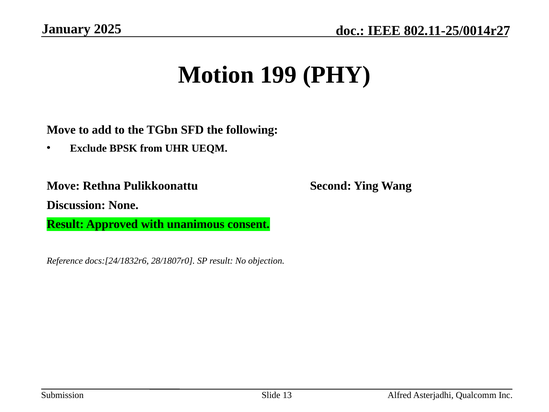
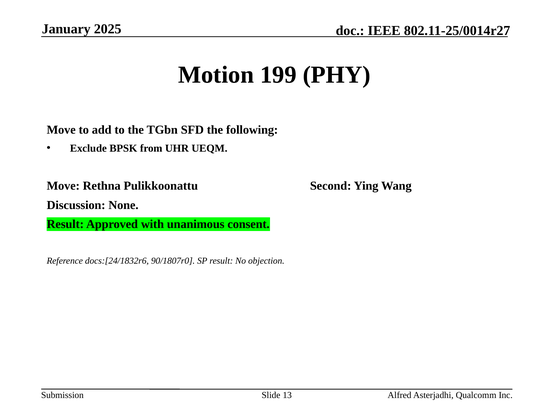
28/1807r0: 28/1807r0 -> 90/1807r0 (173, 261)
